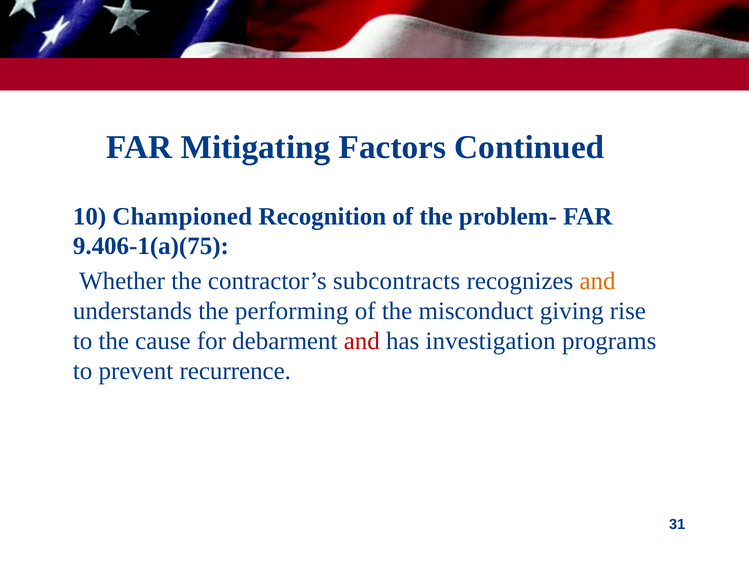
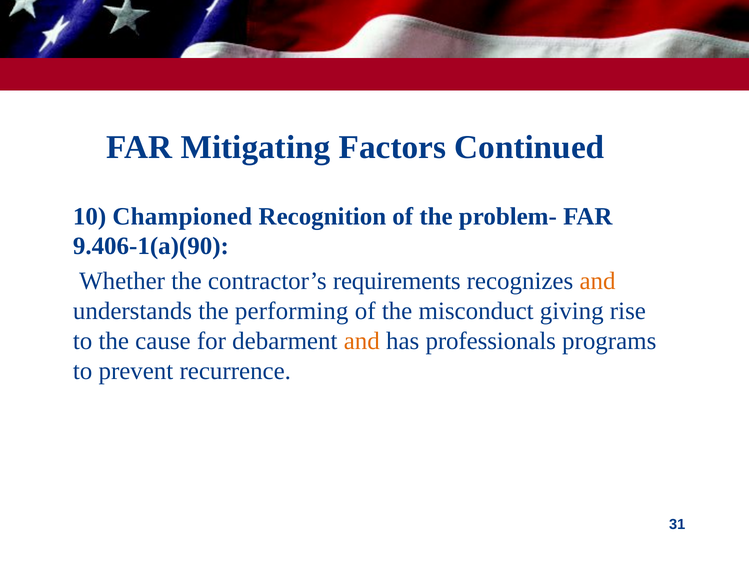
9.406-1(a)(75: 9.406-1(a)(75 -> 9.406-1(a)(90 (151, 247)
subcontracts: subcontracts -> requirements (397, 281)
and colour: red -> orange (362, 341)
investigation: investigation -> professionals (491, 341)
